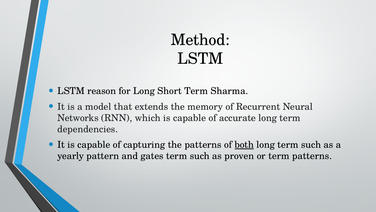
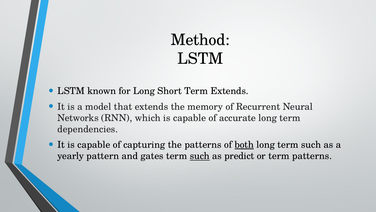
reason: reason -> known (102, 91)
Term Sharma: Sharma -> Extends (229, 91)
such underline: none -> present (200, 156)
proven: proven -> predict (239, 156)
